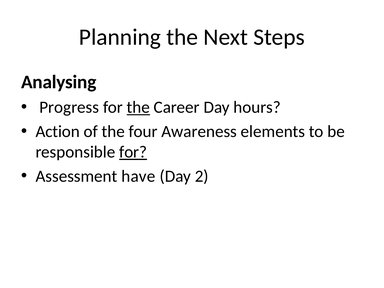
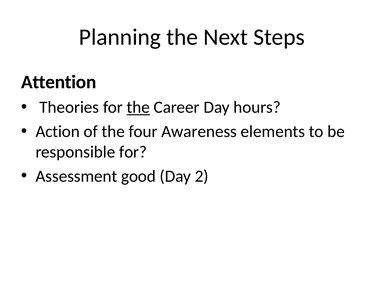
Analysing: Analysing -> Attention (59, 82)
Progress: Progress -> Theories (69, 107)
for underline: present -> none (133, 152)
have: have -> good (138, 176)
